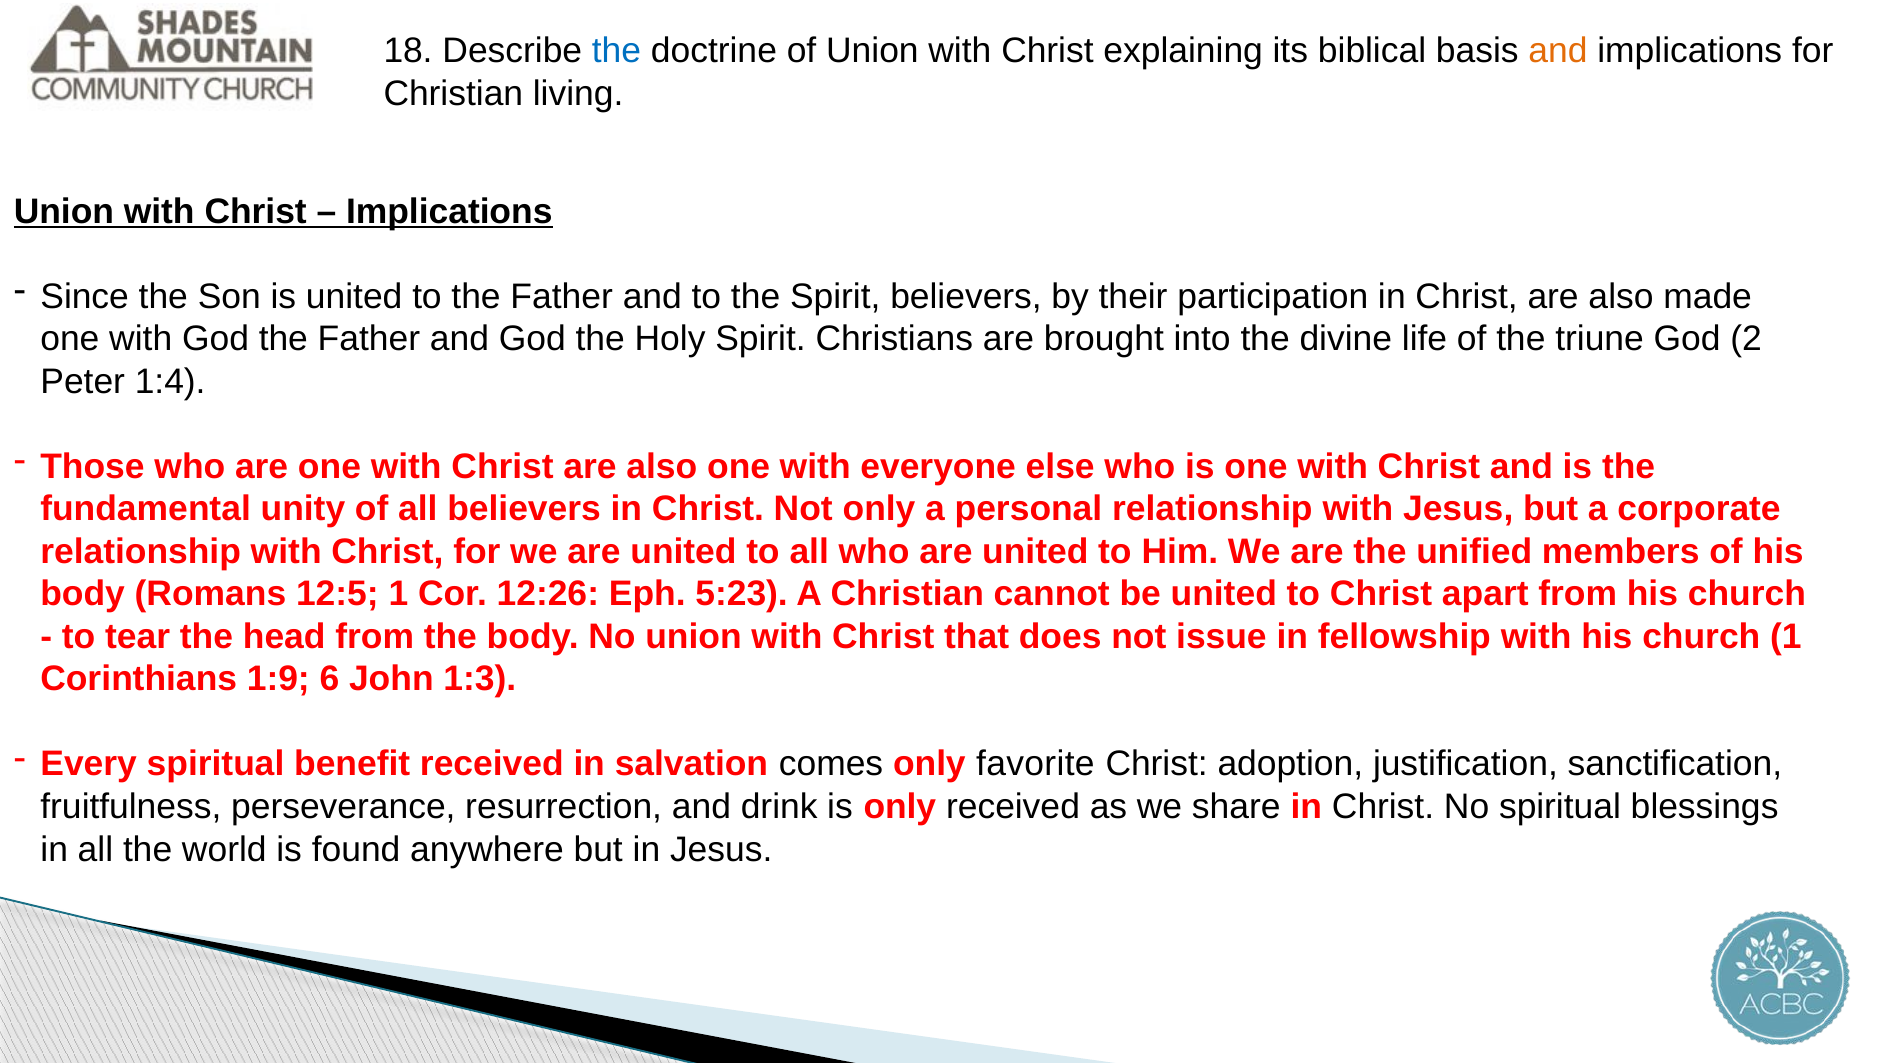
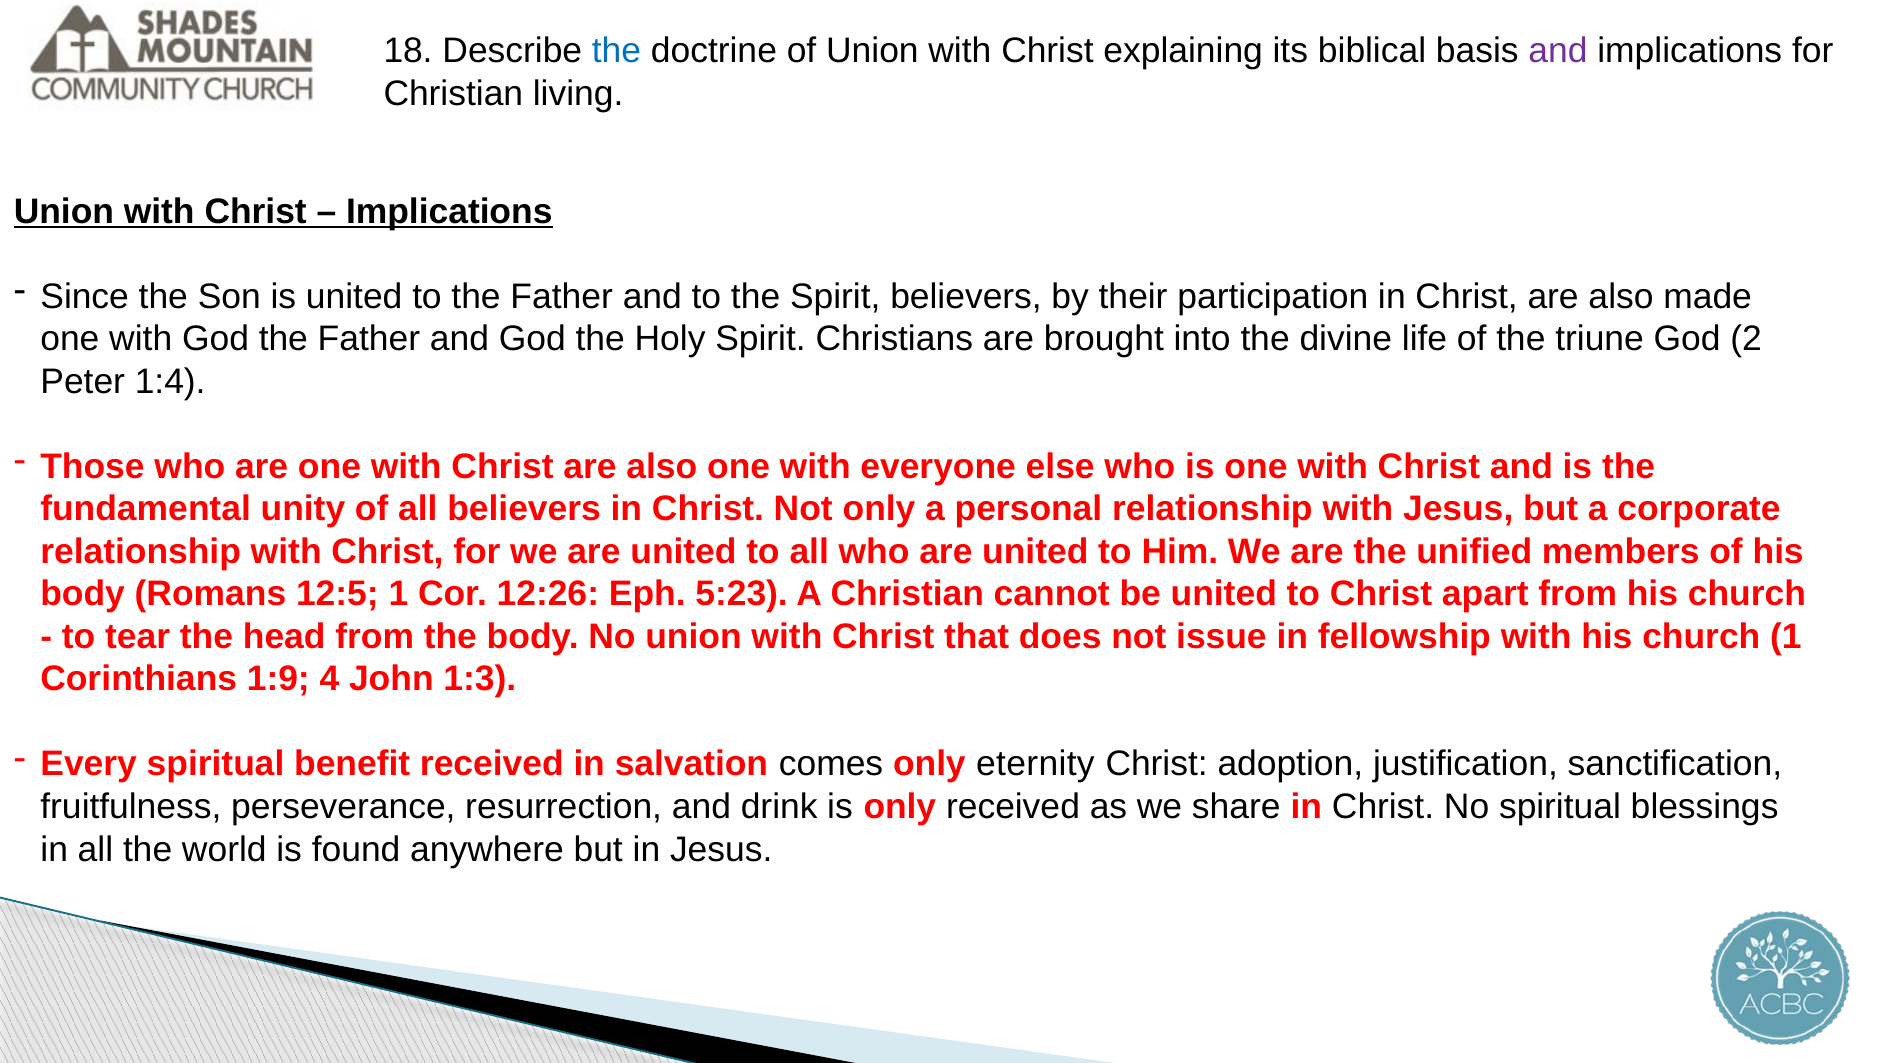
and colour: orange -> purple (1558, 51)
6: 6 -> 4 (329, 679)
favorite: favorite -> eternity (1035, 764)
